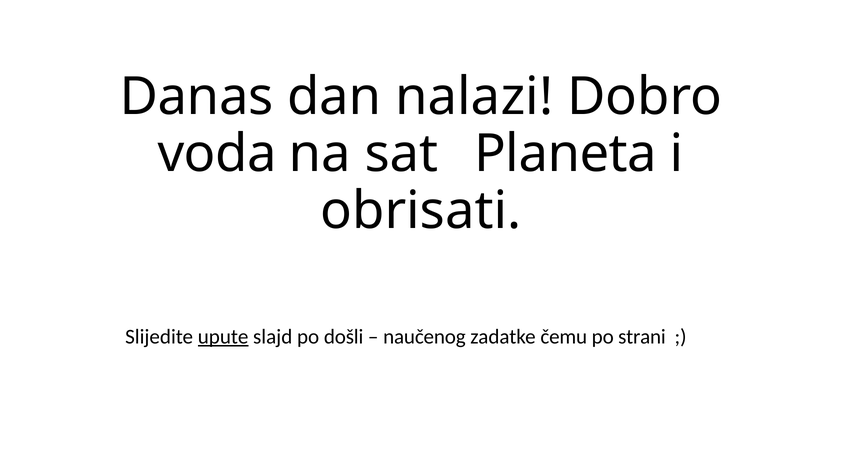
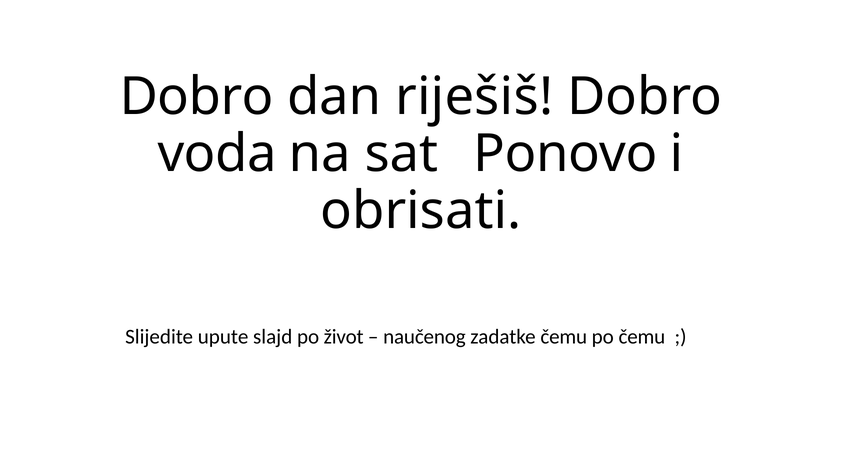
Danas: Danas -> Dobro (197, 97)
nalazi: nalazi -> riješiš (474, 97)
Planeta: Planeta -> Ponovo (565, 154)
upute underline: present -> none (223, 337)
došli: došli -> život (344, 337)
po strani: strani -> čemu (642, 337)
